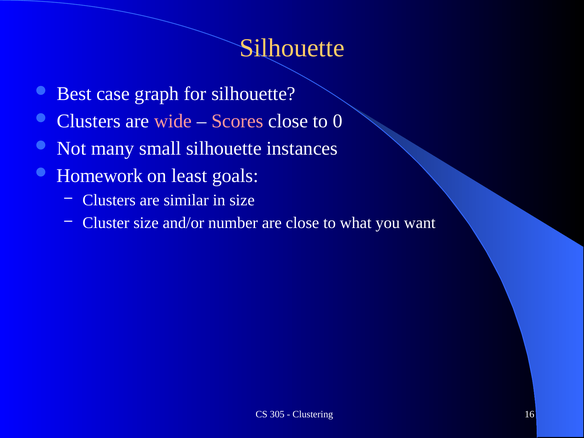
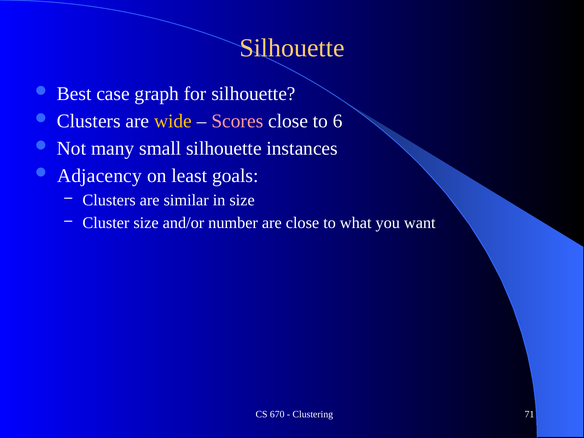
wide colour: pink -> yellow (173, 121)
0: 0 -> 6 (338, 121)
Homework: Homework -> Adjacency (100, 176)
305: 305 -> 670 (277, 414)
16: 16 -> 71 (529, 414)
